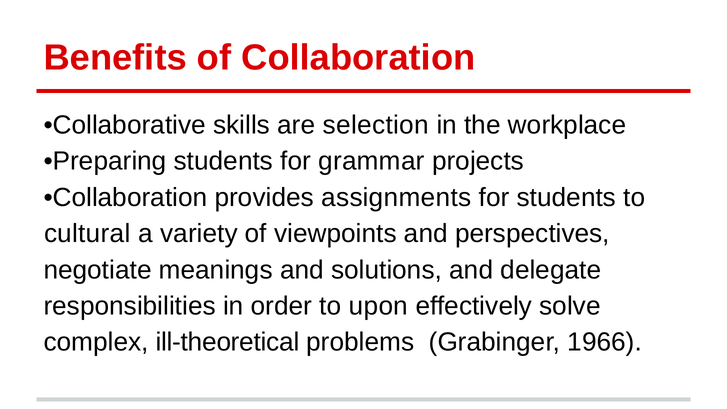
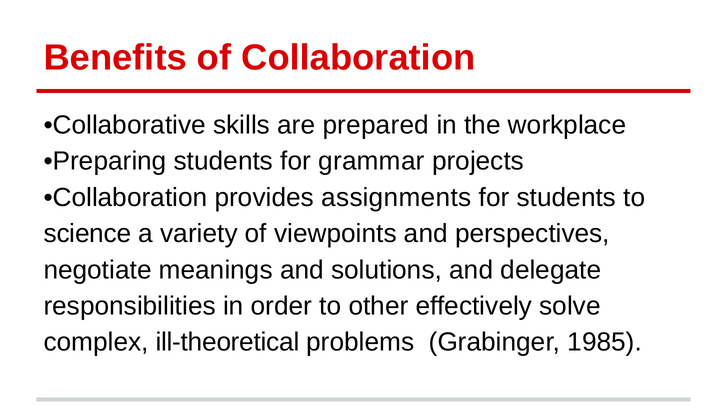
selection: selection -> prepared (376, 125)
cultural: cultural -> science (88, 234)
upon: upon -> other (379, 306)
1966: 1966 -> 1985 (605, 342)
